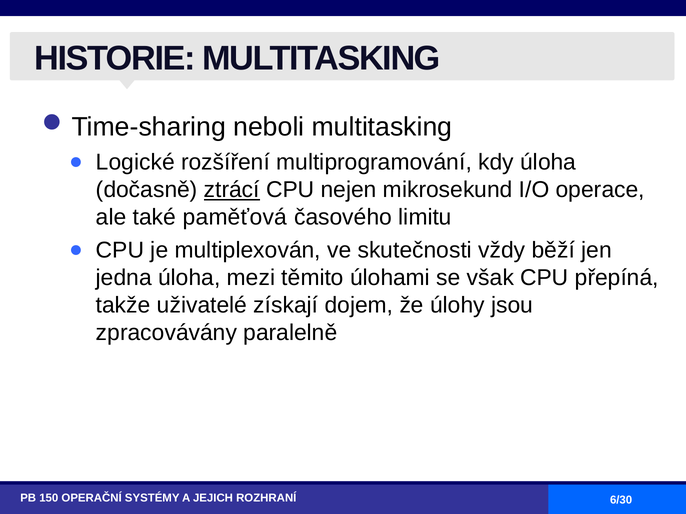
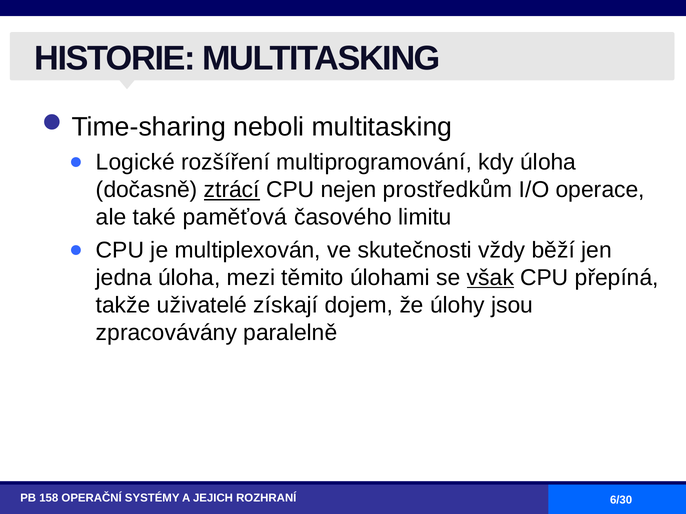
mikrosekund: mikrosekund -> prostředkům (448, 190)
však underline: none -> present (490, 278)
150: 150 -> 158 (49, 499)
